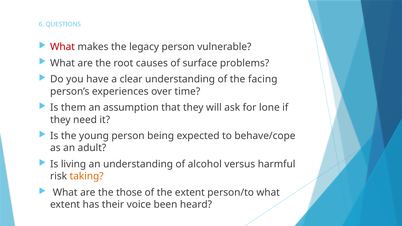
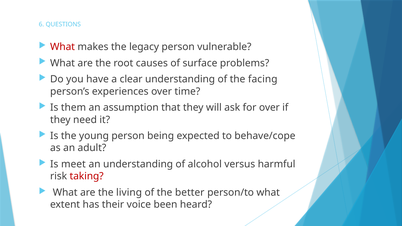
for lone: lone -> over (269, 108)
living: living -> meet (73, 164)
taking colour: orange -> red (87, 176)
those: those -> living (129, 193)
the extent: extent -> better (190, 193)
